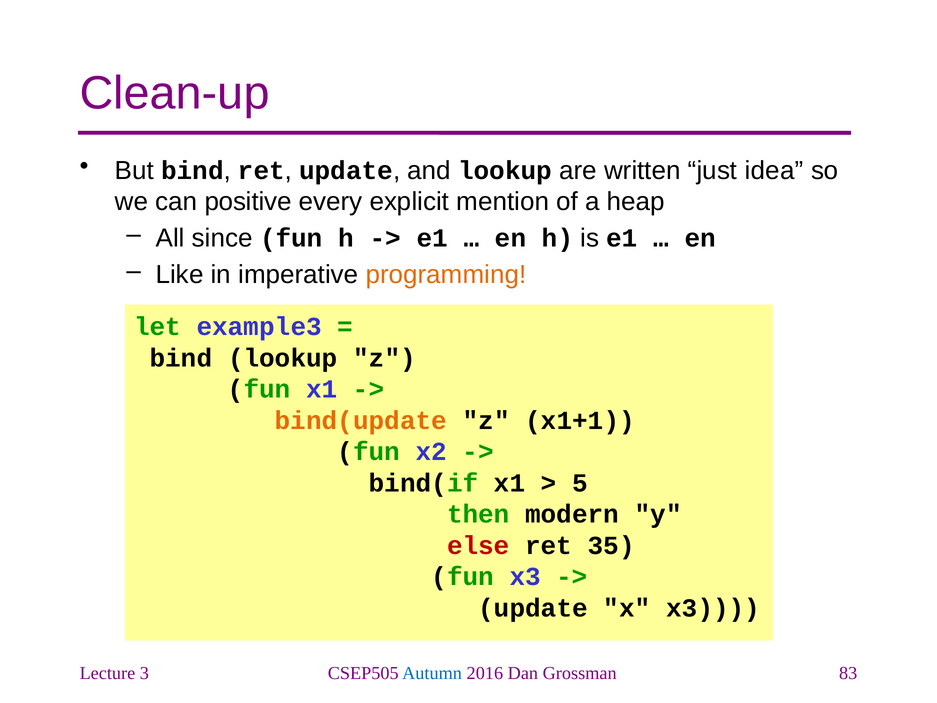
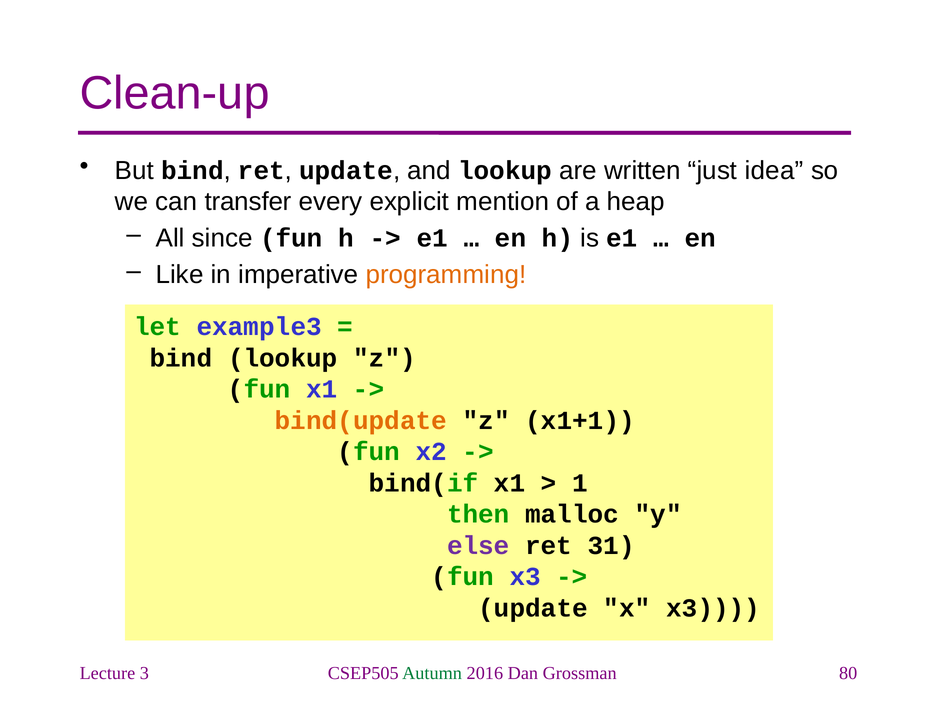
positive: positive -> transfer (248, 202)
5: 5 -> 1 (580, 483)
modern: modern -> malloc (572, 514)
else colour: red -> purple (478, 545)
35: 35 -> 31 (611, 545)
Autumn colour: blue -> green (432, 673)
83: 83 -> 80 (848, 673)
